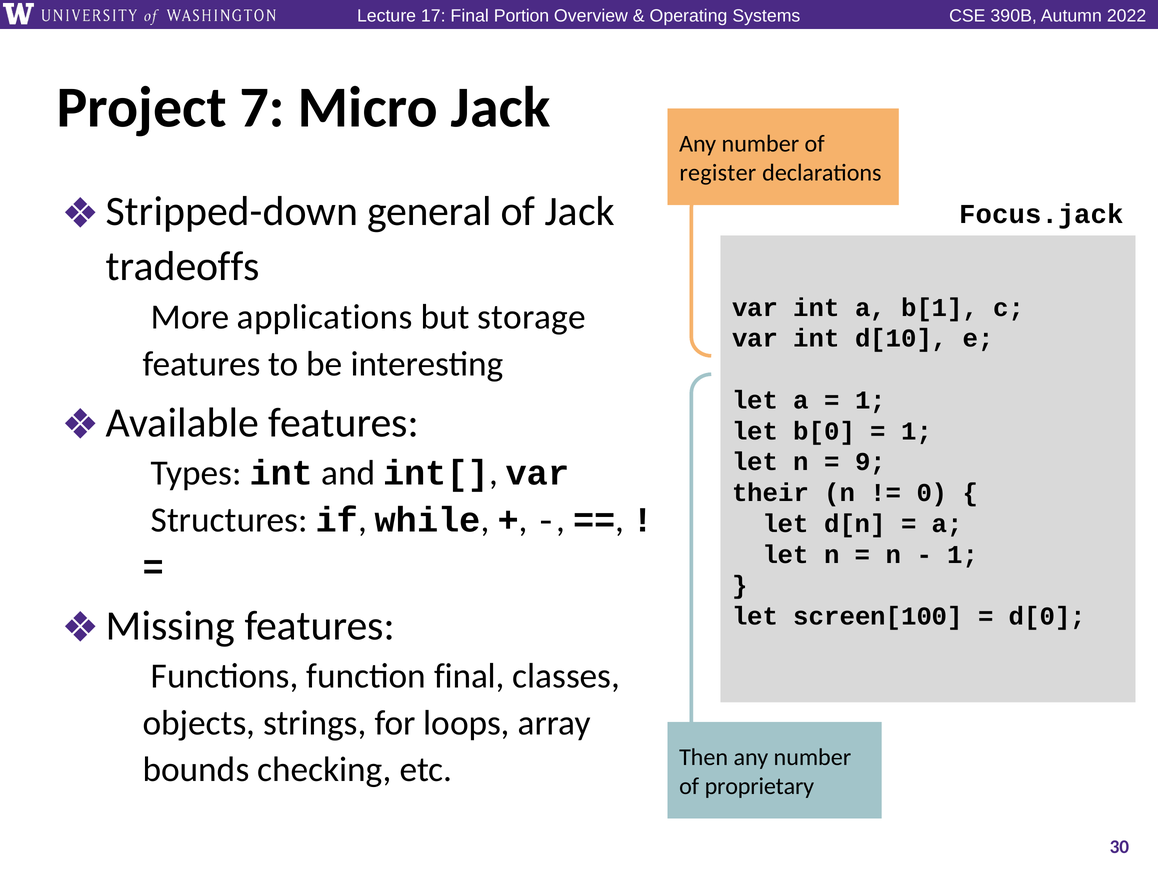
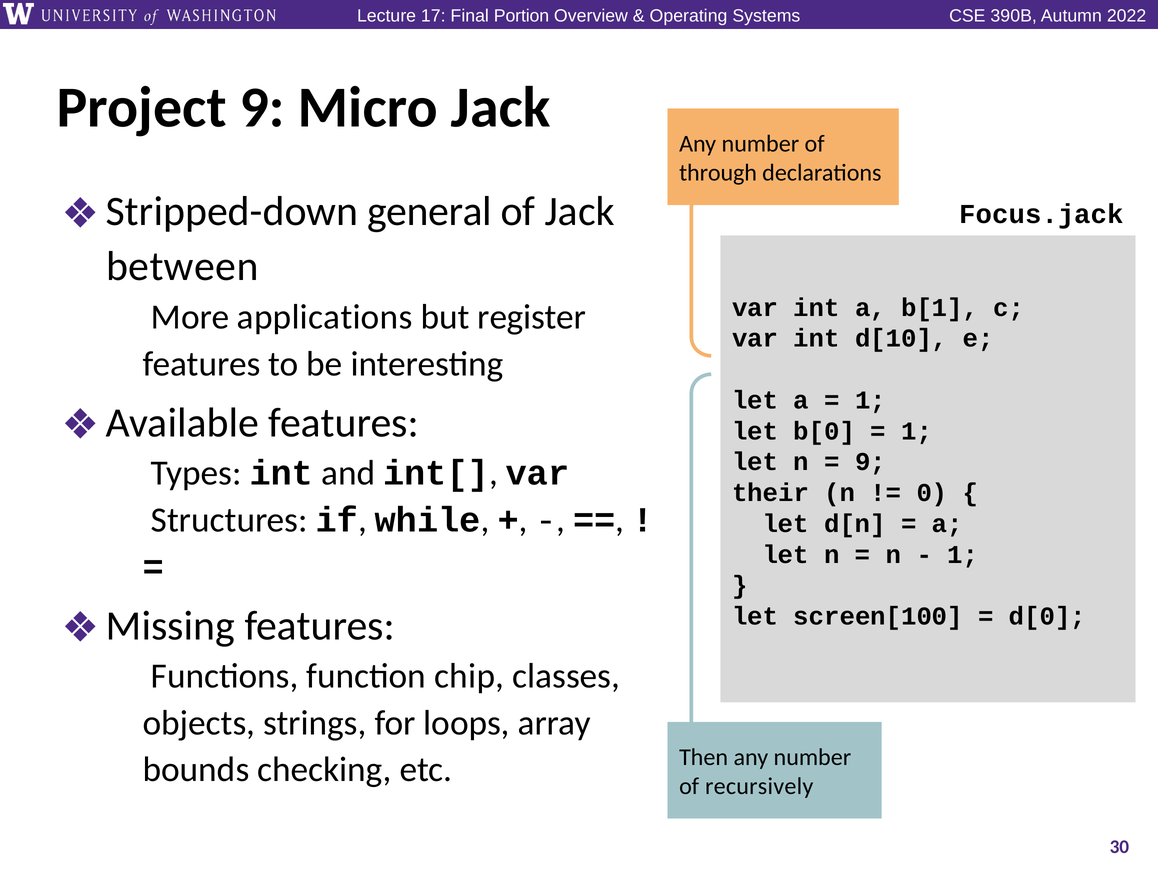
Project 7: 7 -> 9 (262, 107)
register: register -> through (718, 173)
tradeoffs: tradeoffs -> between (182, 266)
storage: storage -> register (532, 317)
function final: final -> chip (469, 676)
proprietary: proprietary -> recursively (759, 786)
